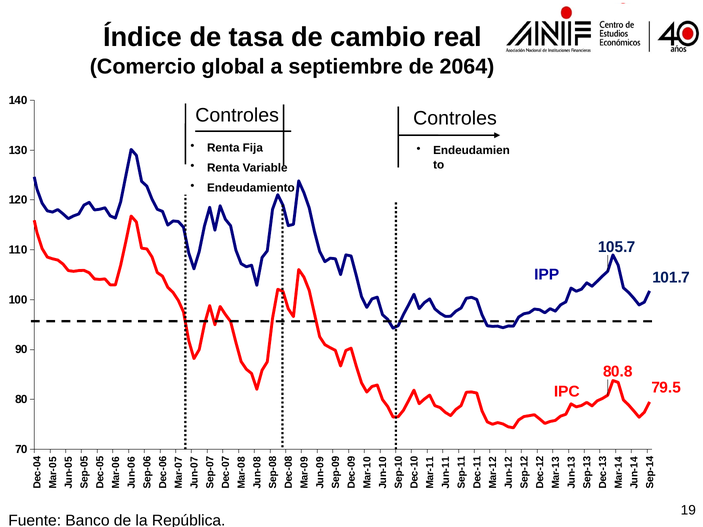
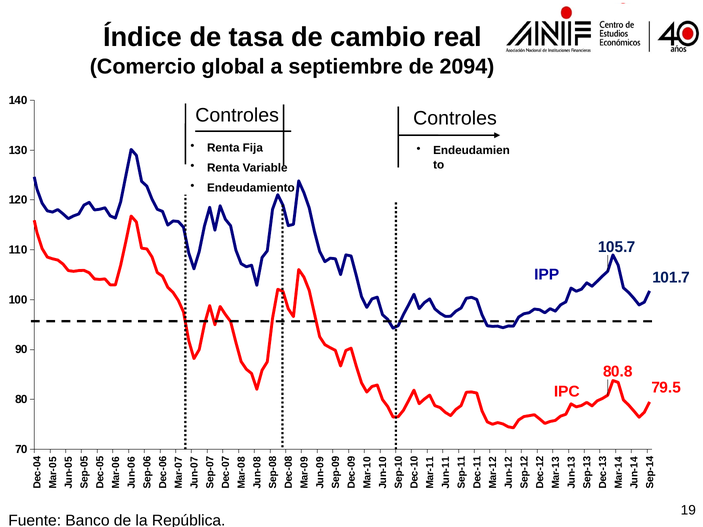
2064: 2064 -> 2094 (467, 67)
